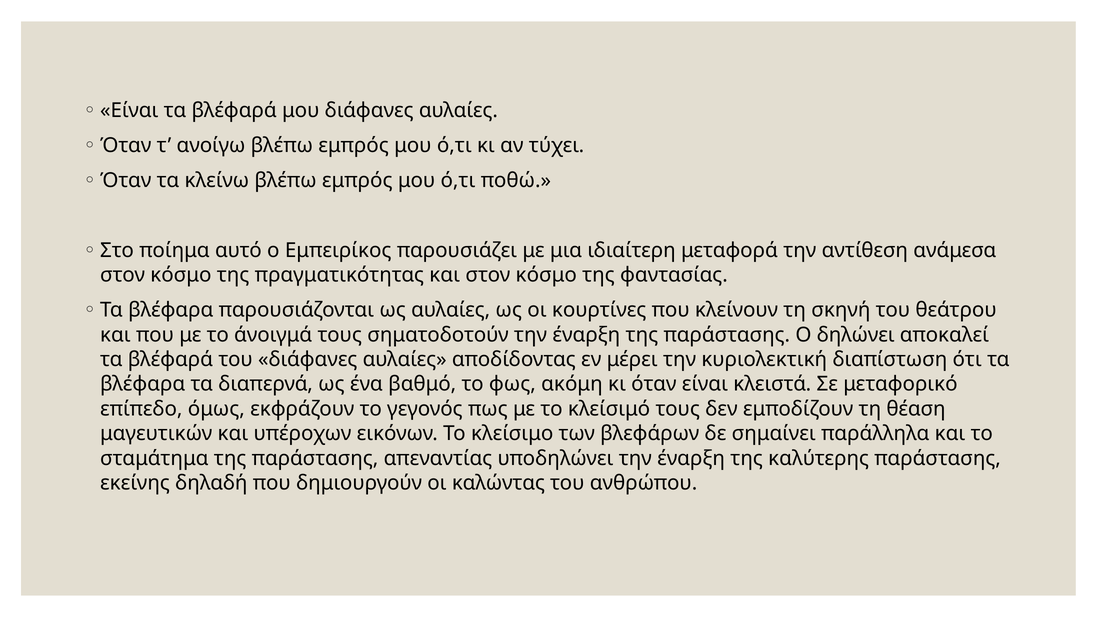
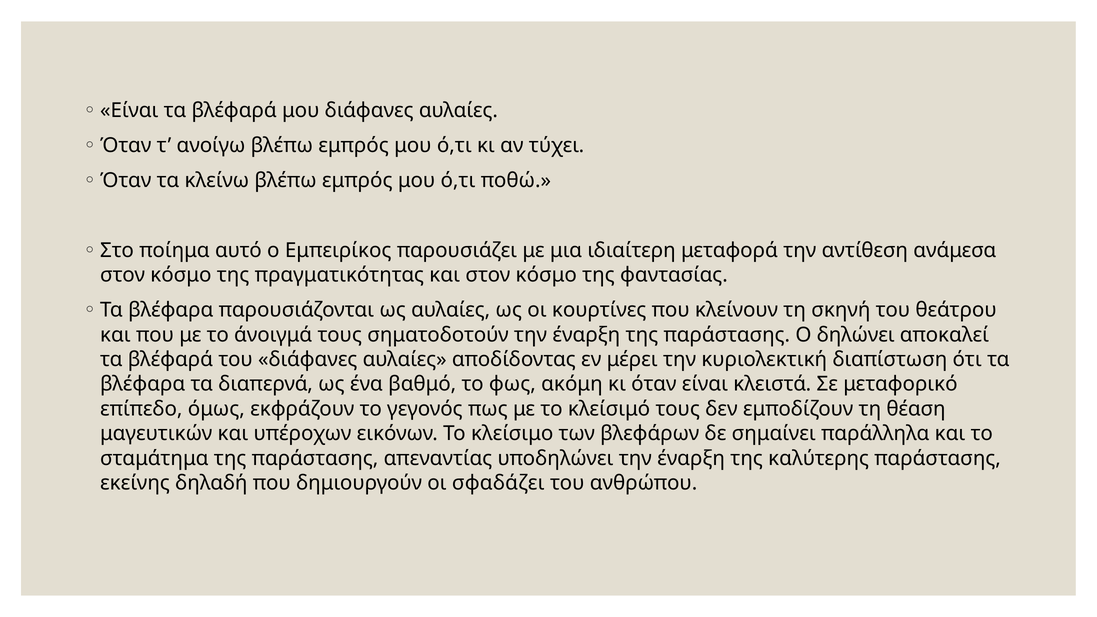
καλώντας: καλώντας -> σφαδάζει (498, 483)
